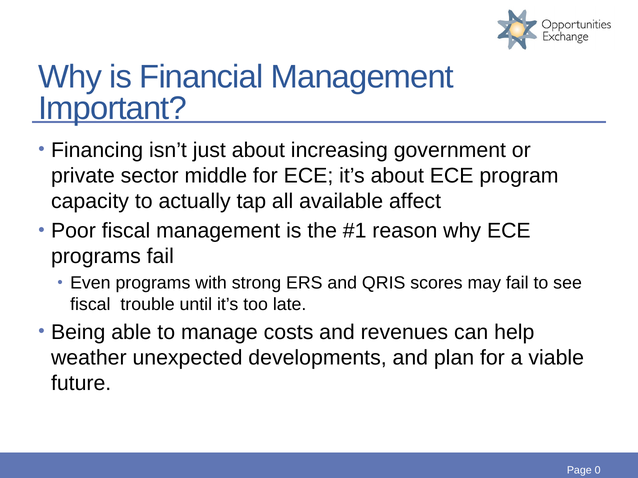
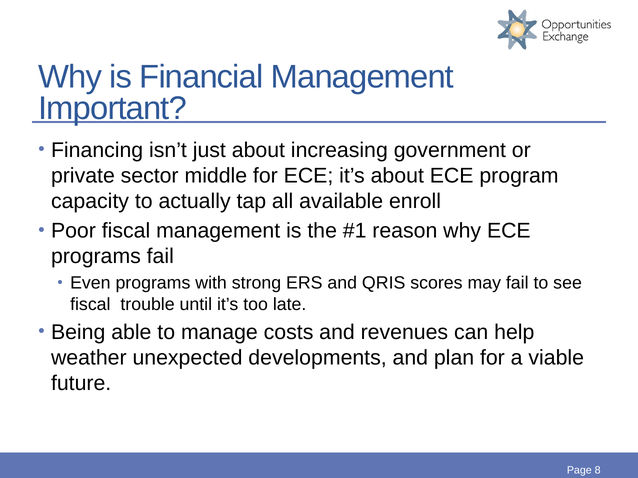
affect: affect -> enroll (415, 201)
0: 0 -> 8 (598, 471)
